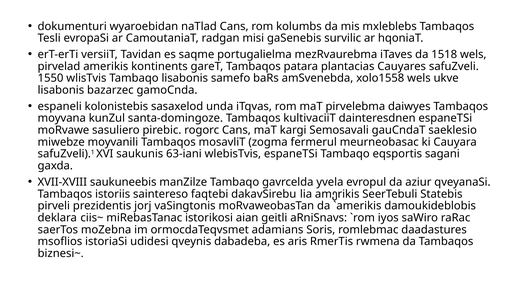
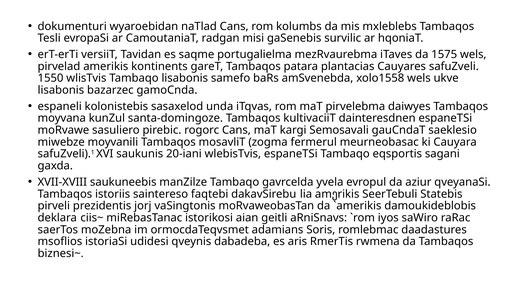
1518: 1518 -> 1575 (444, 54)
63-iani: 63-iani -> 20-iani (184, 154)
